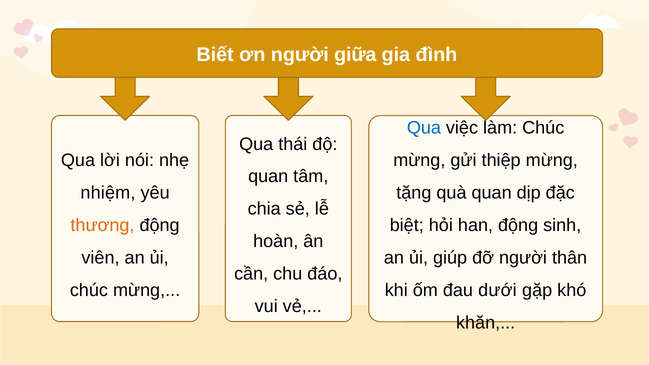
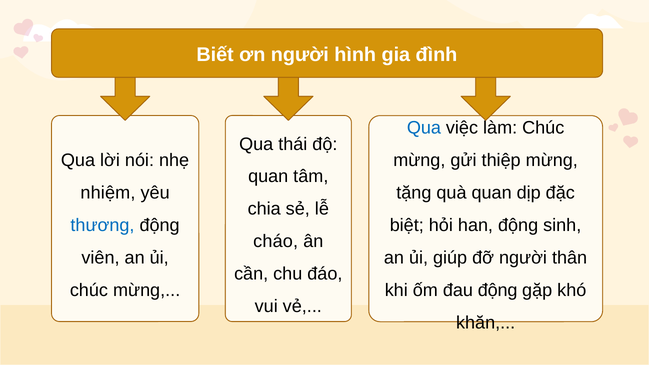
giữa: giữa -> hình (355, 54)
thương colour: orange -> blue (102, 225)
hoàn: hoàn -> cháo (276, 241)
đau dưới: dưới -> động (498, 290)
